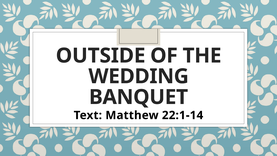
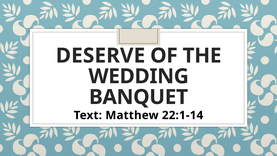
OUTSIDE: OUTSIDE -> DESERVE (101, 56)
